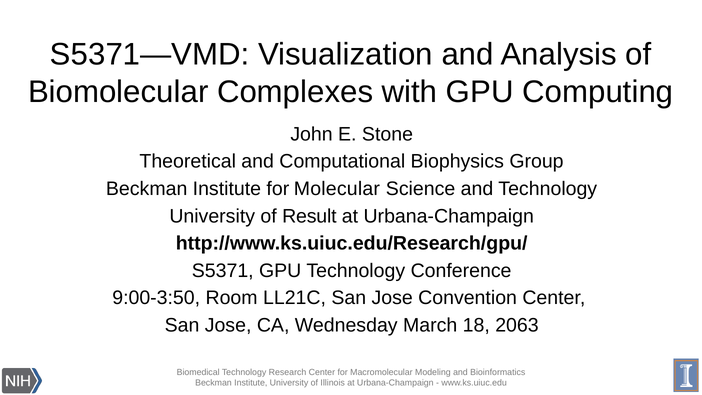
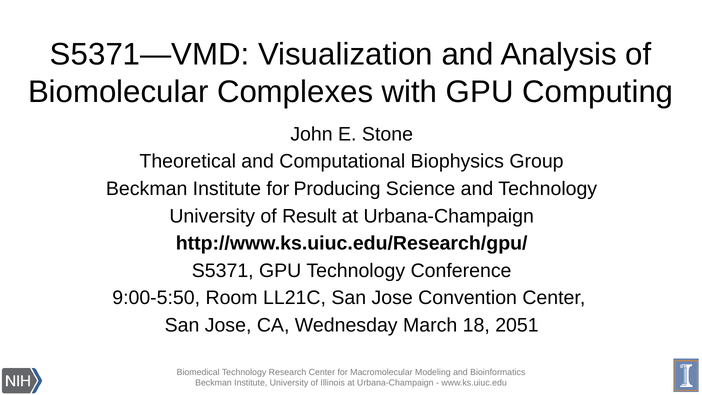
Molecular: Molecular -> Producing (337, 189)
9:00-3:50: 9:00-3:50 -> 9:00-5:50 (156, 298)
2063: 2063 -> 2051 (517, 325)
